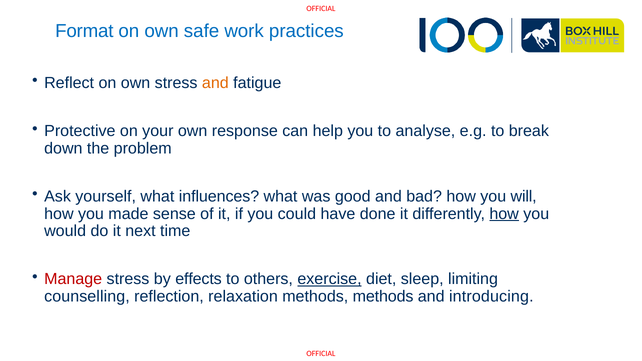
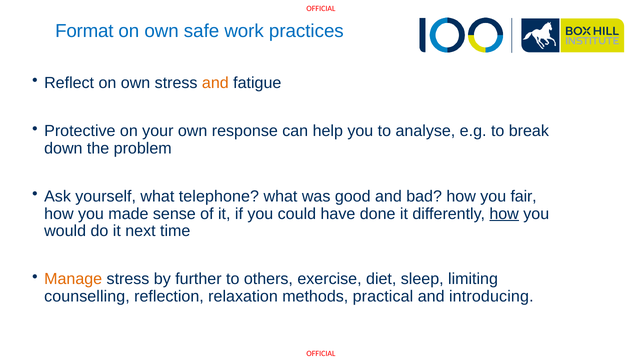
influences: influences -> telephone (219, 196)
will: will -> fair (524, 196)
Manage colour: red -> orange (73, 279)
effects: effects -> further (198, 279)
exercise underline: present -> none (330, 279)
methods methods: methods -> practical (383, 297)
